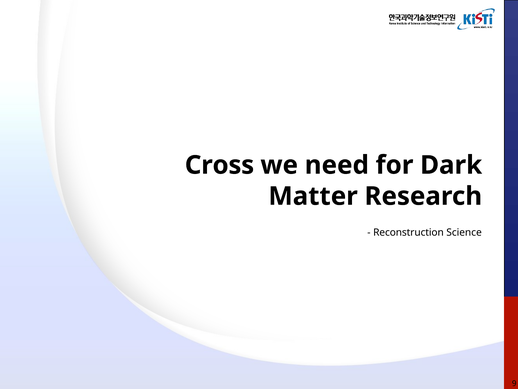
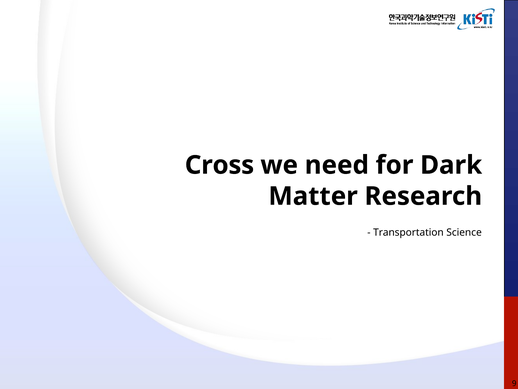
Reconstruction: Reconstruction -> Transportation (408, 232)
